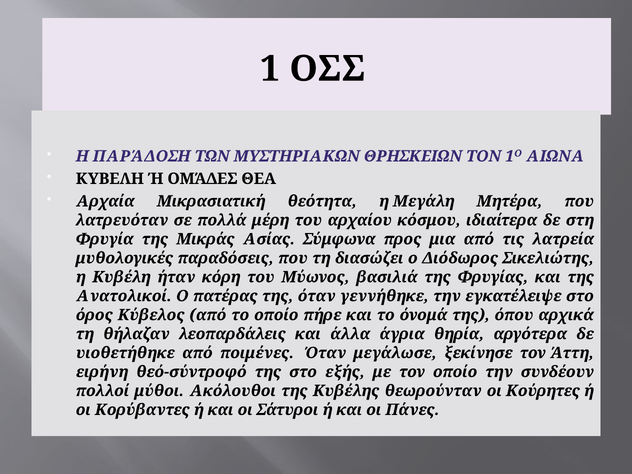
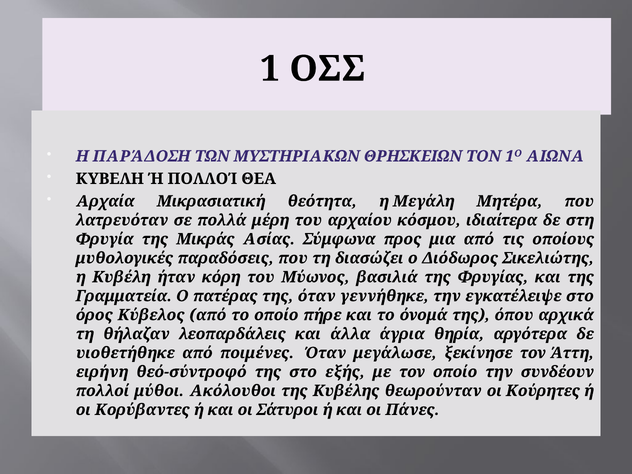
Ή ΟΜΆΔΕΣ: ΟΜΆΔΕΣ -> ΠΟΛΛΟΊ (202, 179)
λατρεία: λατρεία -> οποίους (563, 239)
Ανατολικοί: Ανατολικοί -> Γραμματεία (124, 296)
